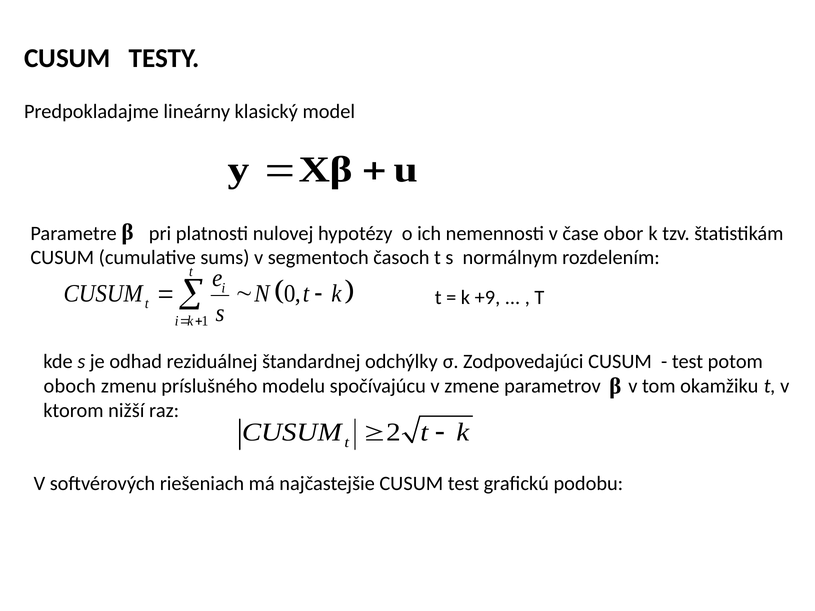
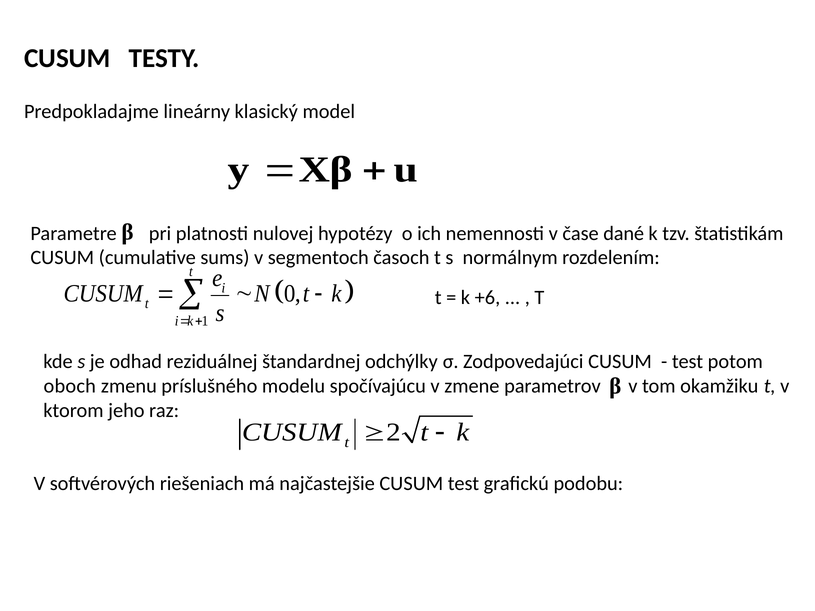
obor: obor -> dané (624, 233)
+9: +9 -> +6 (487, 298)
nižší: nižší -> jeho (126, 411)
